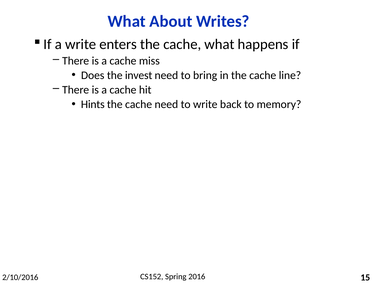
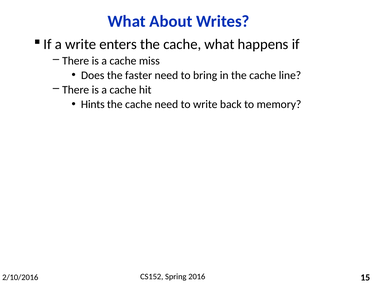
invest: invest -> faster (139, 75)
